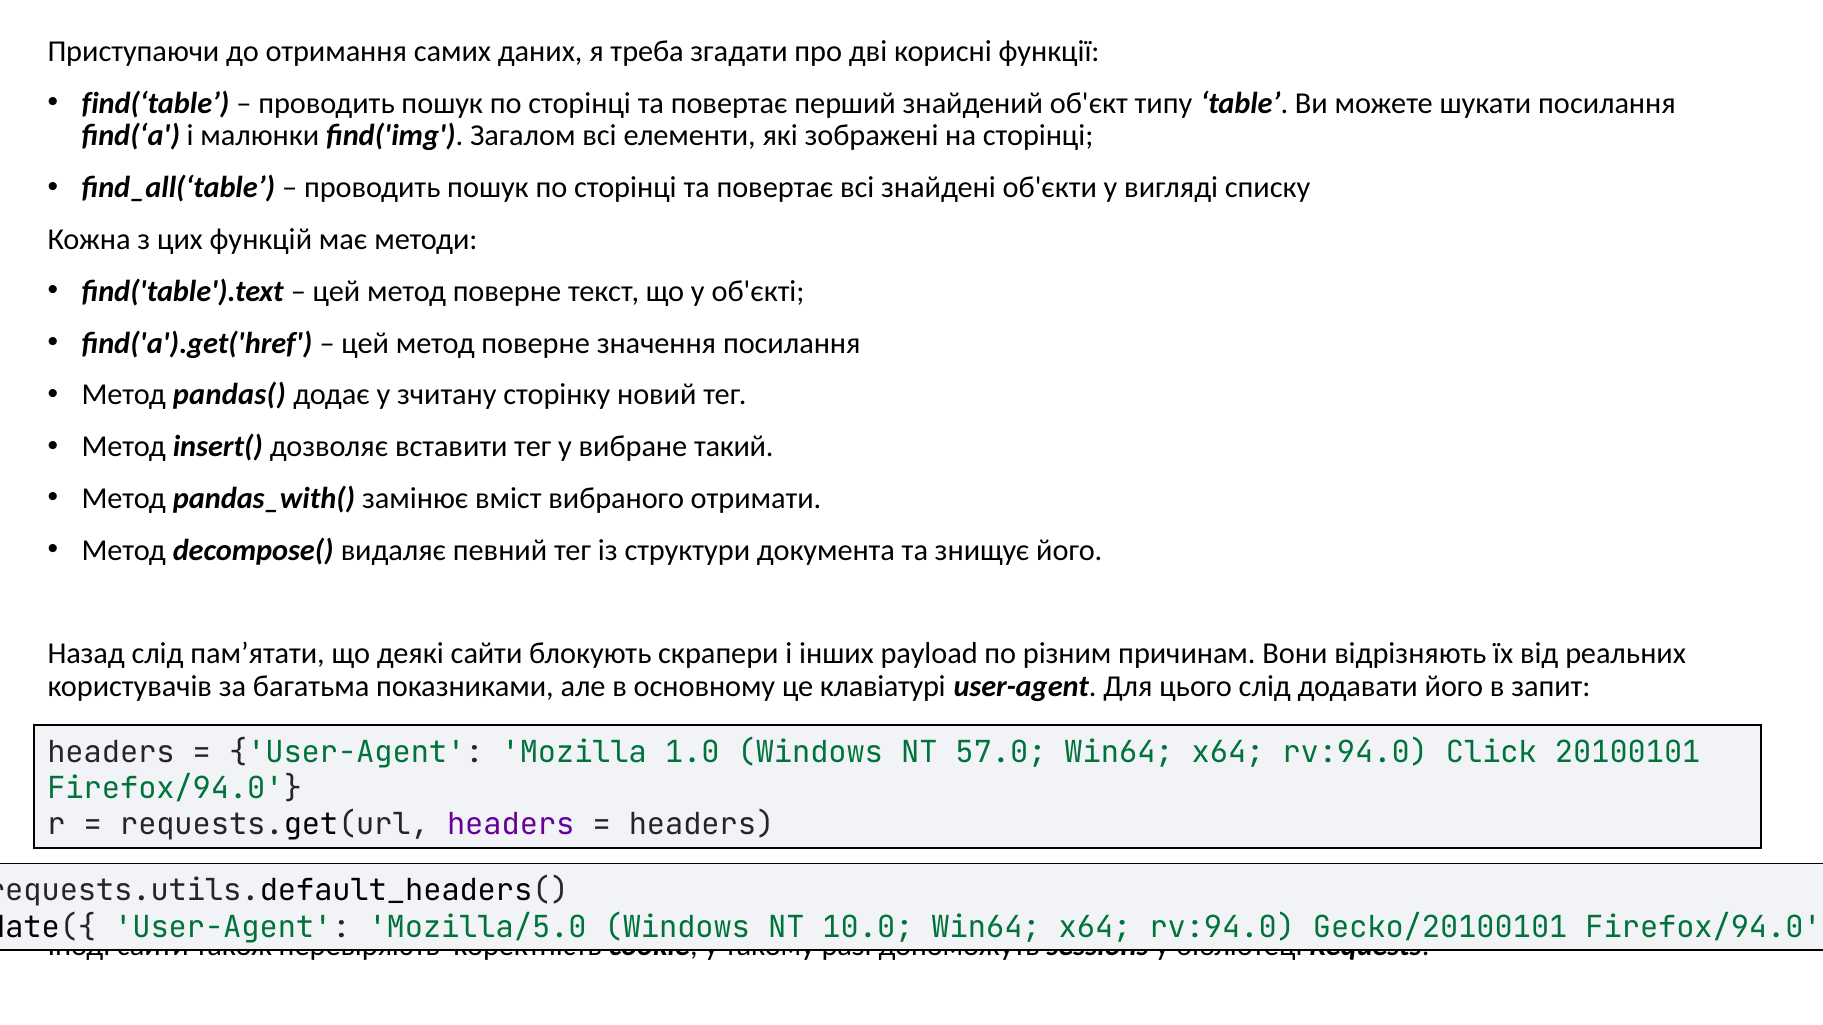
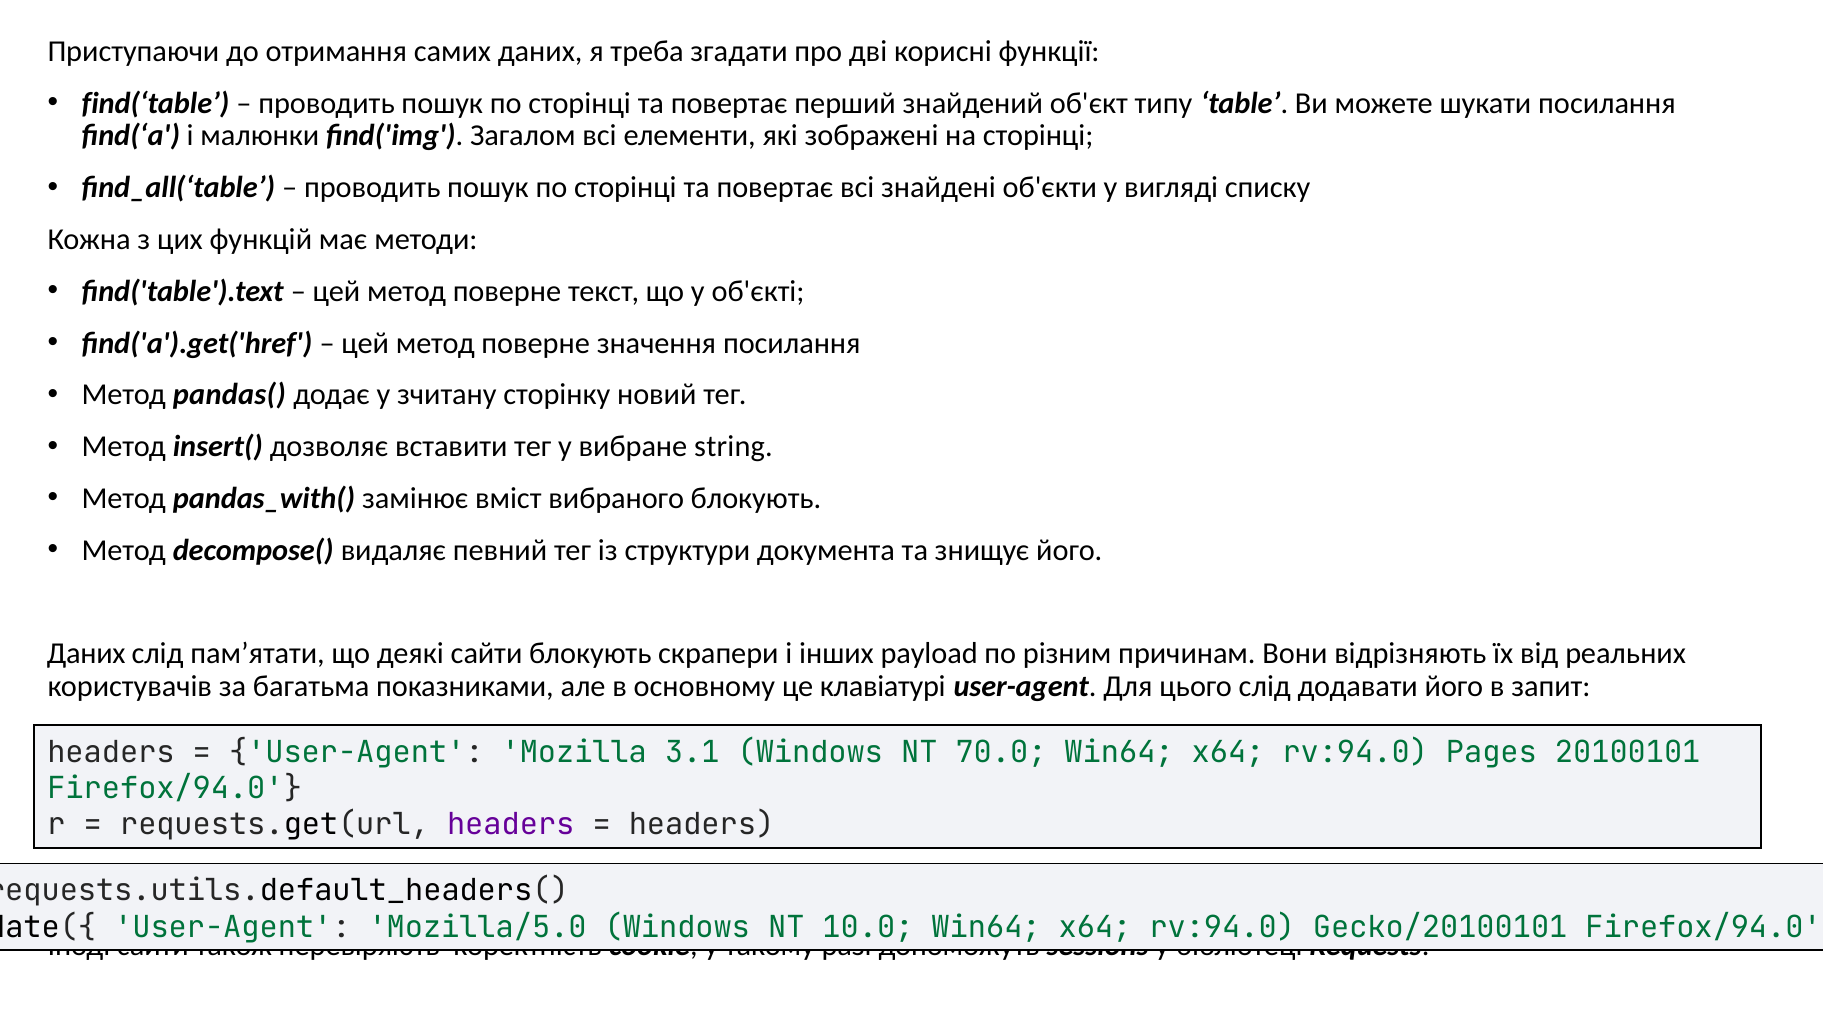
такий: такий -> string (734, 447)
вибраного отримати: отримати -> блокують (756, 498)
Назад: Назад -> Даних (86, 654)
Mozilla/1.0: Mozilla/1.0 -> Mozilla/3.1 (611, 752)
57.0: 57.0 -> 70.0 (1001, 752)
Click/20100101: Click/20100101 -> Pages/20100101 (1573, 752)
